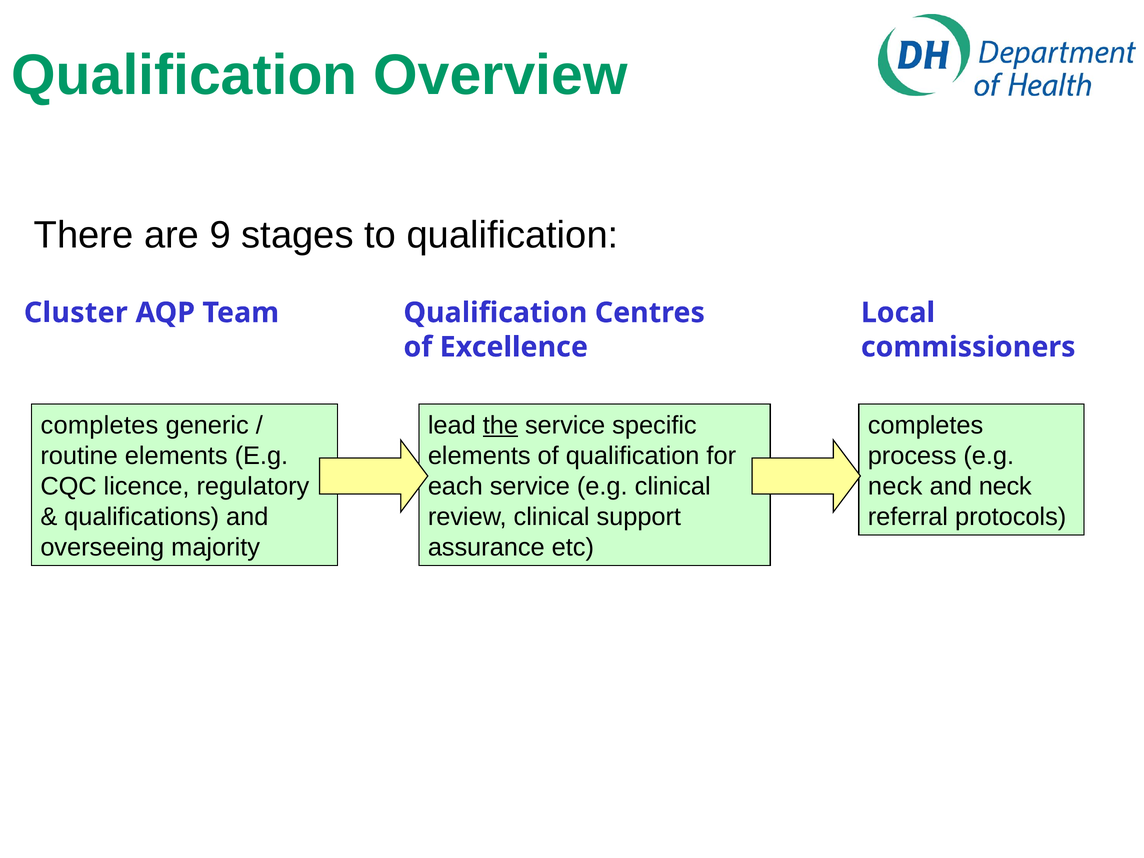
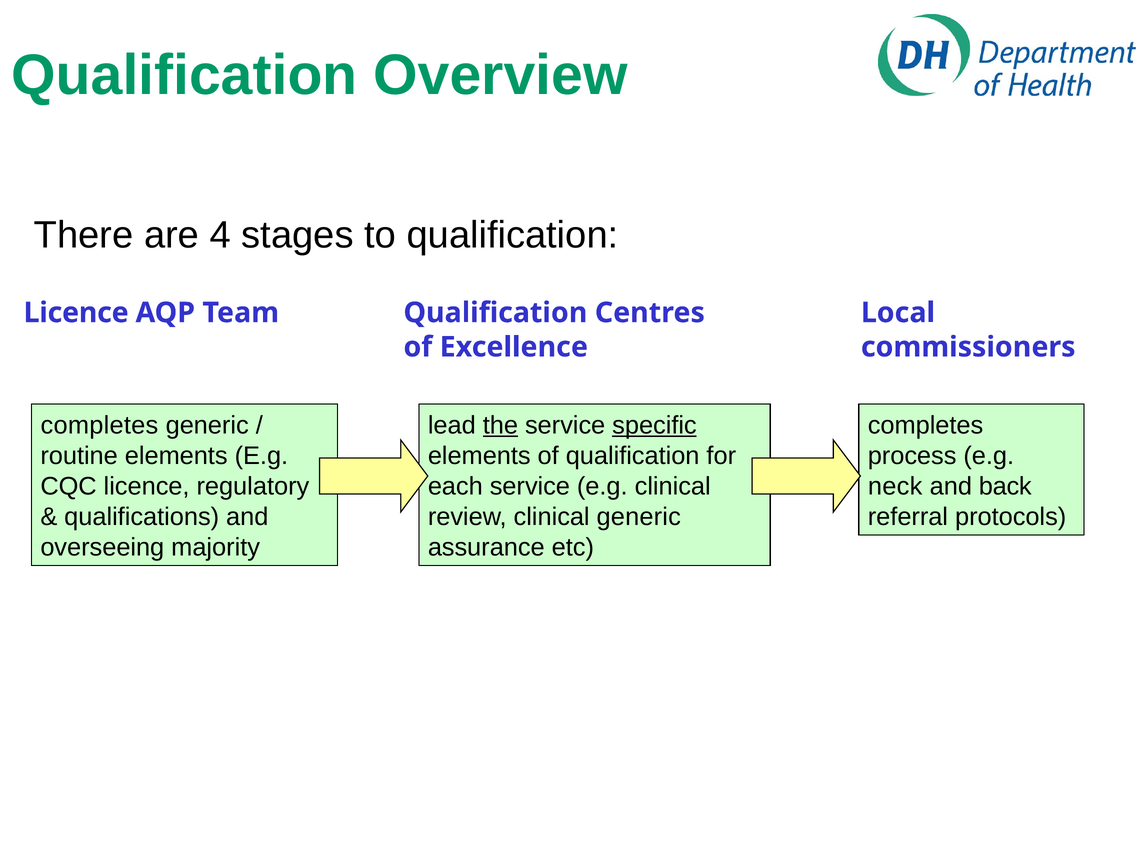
9: 9 -> 4 (220, 235)
Cluster: Cluster -> Licence (76, 313)
specific underline: none -> present (654, 425)
and neck: neck -> back (1005, 486)
clinical support: support -> generic (639, 517)
